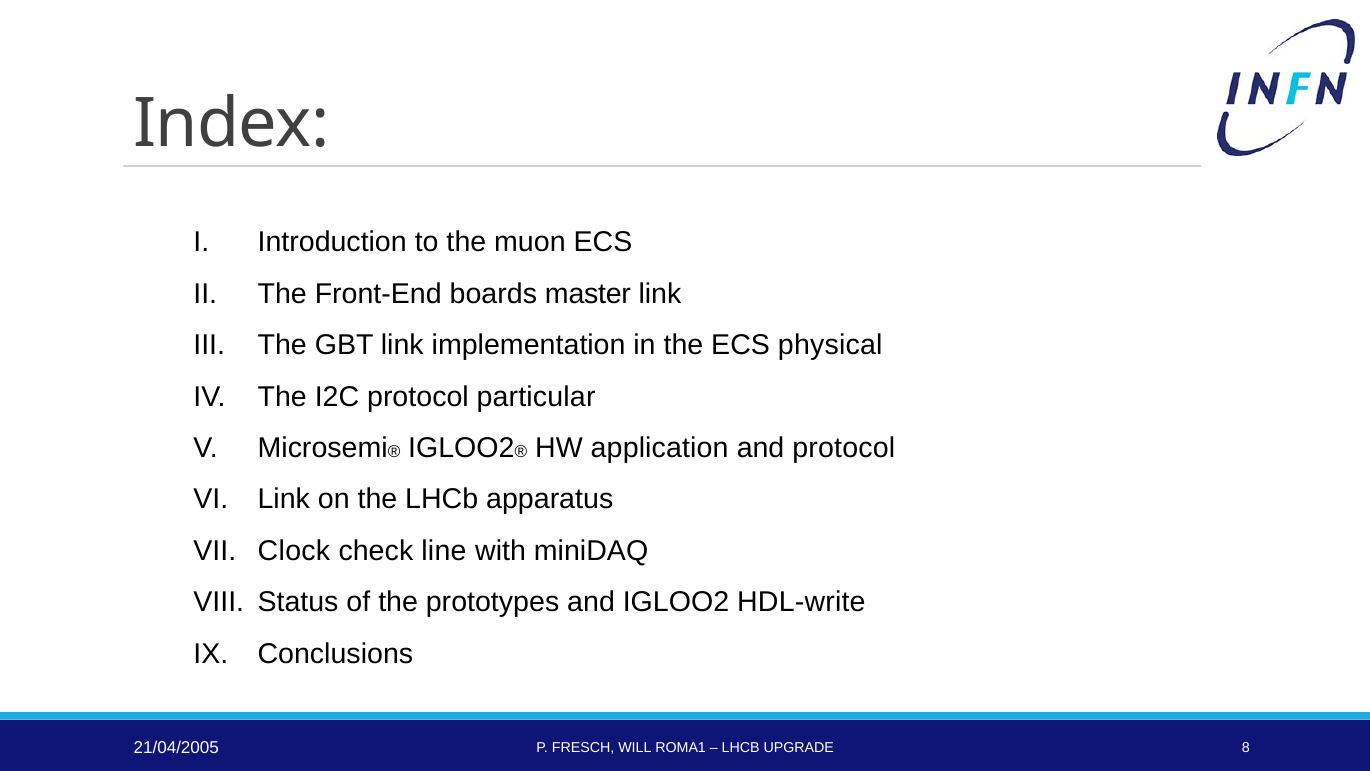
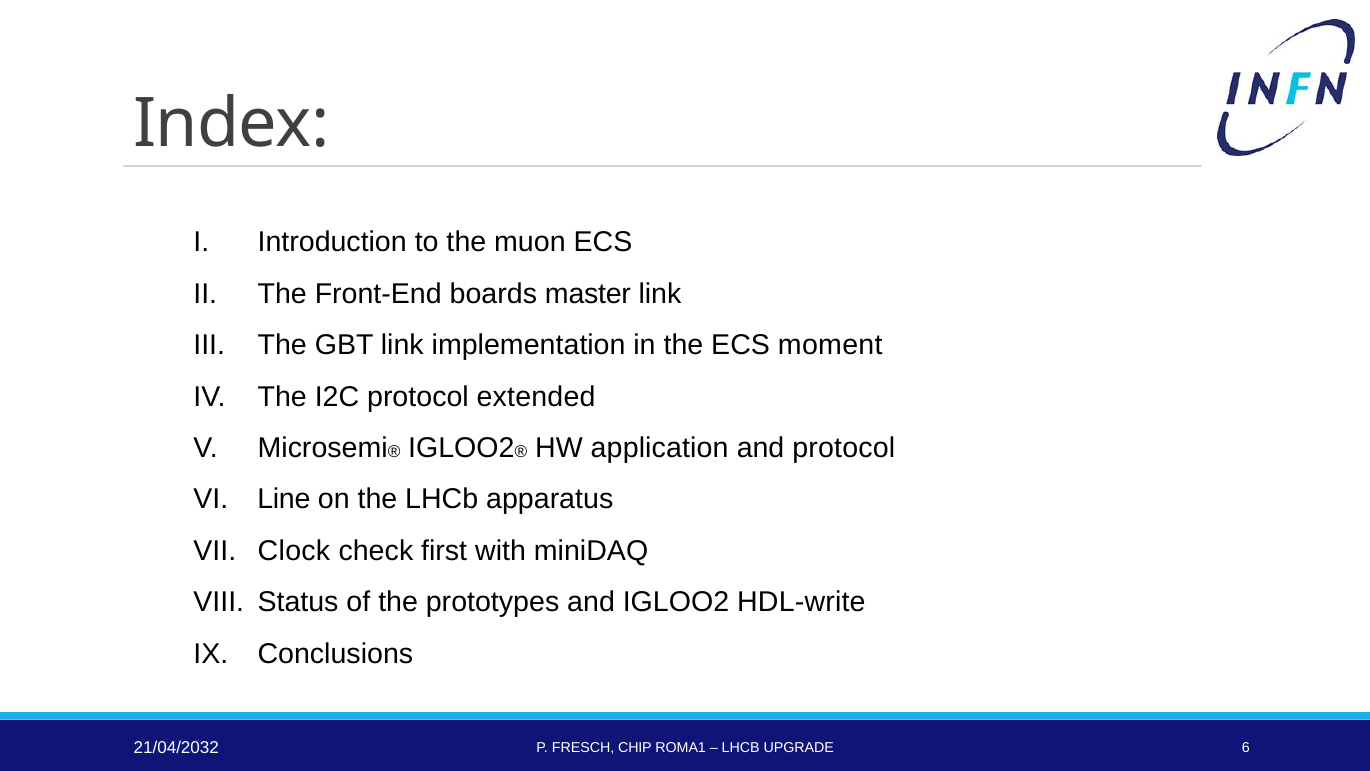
physical: physical -> moment (830, 345)
particular: particular -> extended (536, 397)
Link: Link -> Line (284, 499)
line: line -> first (444, 551)
21/04/2005: 21/04/2005 -> 21/04/2032 (176, 748)
WILL: WILL -> CHIP (635, 747)
8: 8 -> 6 (1246, 747)
